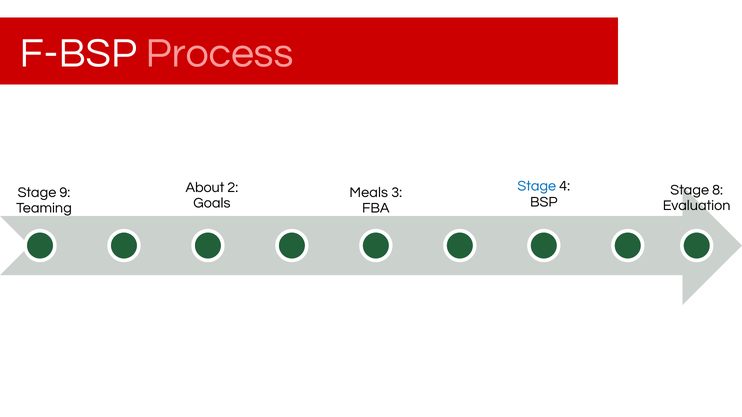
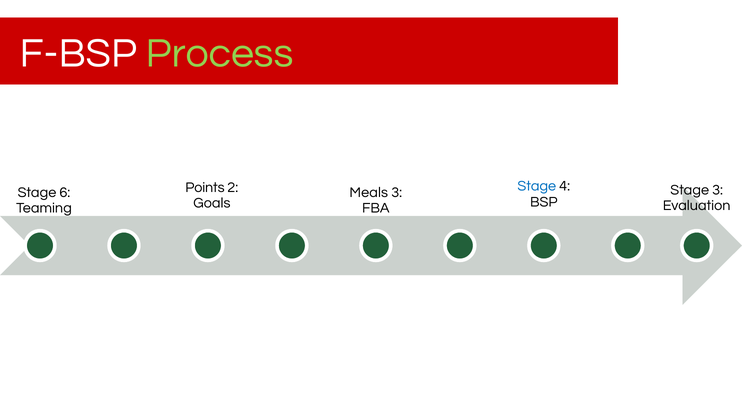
Process colour: pink -> light green (220, 53)
About: About -> Points (205, 187)
Stage 8: 8 -> 3 (718, 190)
9: 9 -> 6 (65, 193)
